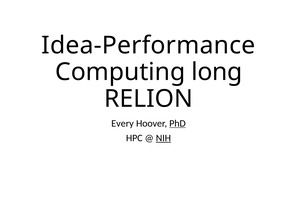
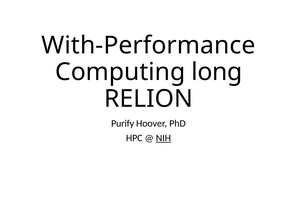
Idea-Performance: Idea-Performance -> With-Performance (148, 46)
Every: Every -> Purify (123, 124)
PhD underline: present -> none (177, 124)
